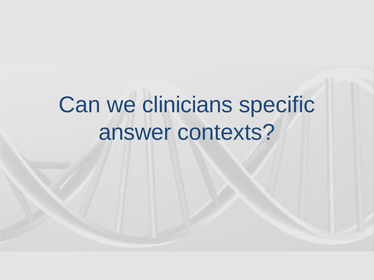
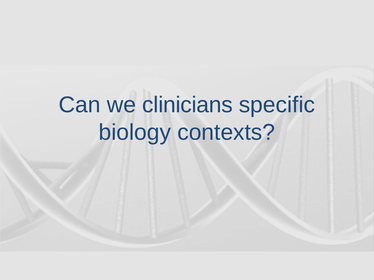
answer: answer -> biology (135, 133)
